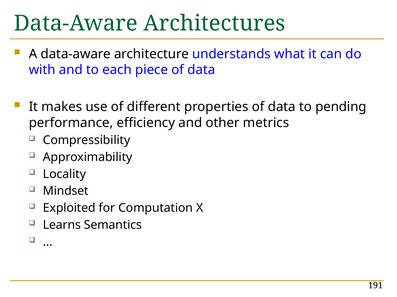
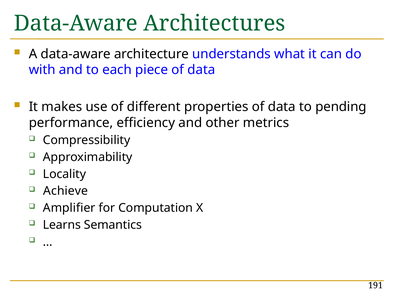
Mindset: Mindset -> Achieve (66, 191)
Exploited: Exploited -> Amplifier (69, 208)
